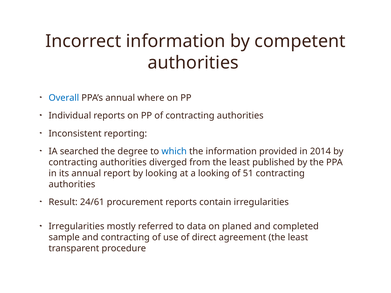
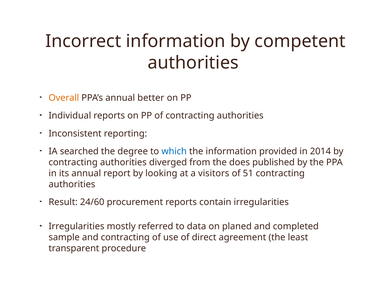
Overall colour: blue -> orange (64, 98)
where: where -> better (151, 98)
from the least: least -> does (240, 162)
a looking: looking -> visitors (214, 173)
24/61: 24/61 -> 24/60 (92, 202)
